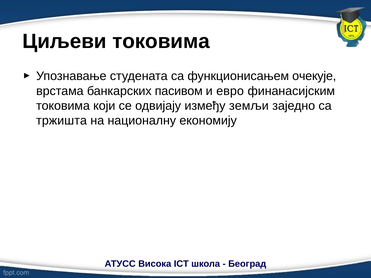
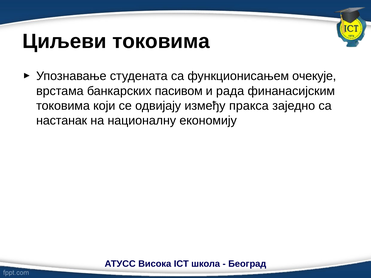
евро: евро -> рада (230, 91)
земљи: земљи -> пракса (249, 106)
тржишта: тржишта -> настанак (62, 121)
